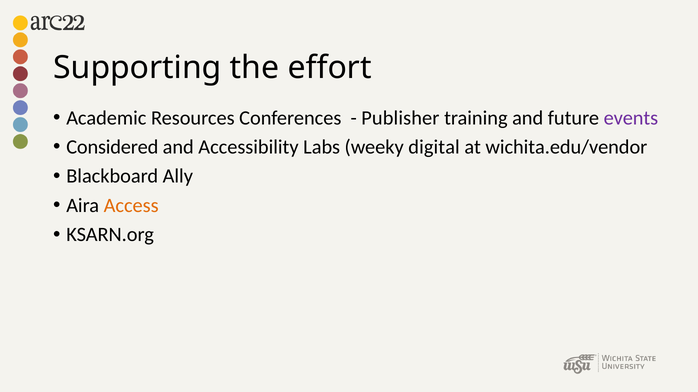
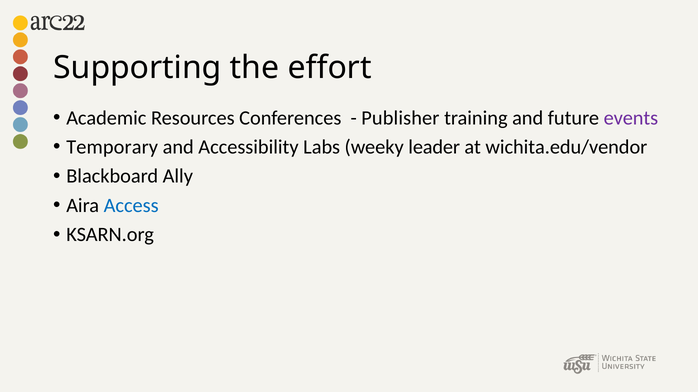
Considered: Considered -> Temporary (112, 147)
digital: digital -> leader (434, 147)
Access colour: orange -> blue (131, 206)
